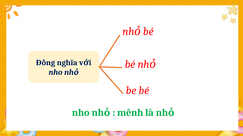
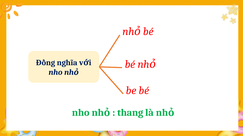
mênh: mênh -> thang (130, 113)
